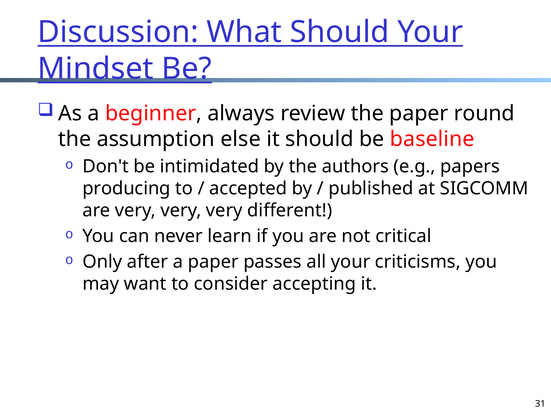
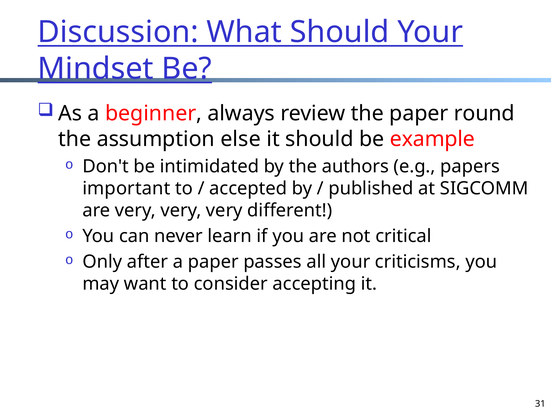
baseline: baseline -> example (432, 139)
producing: producing -> important (126, 189)
